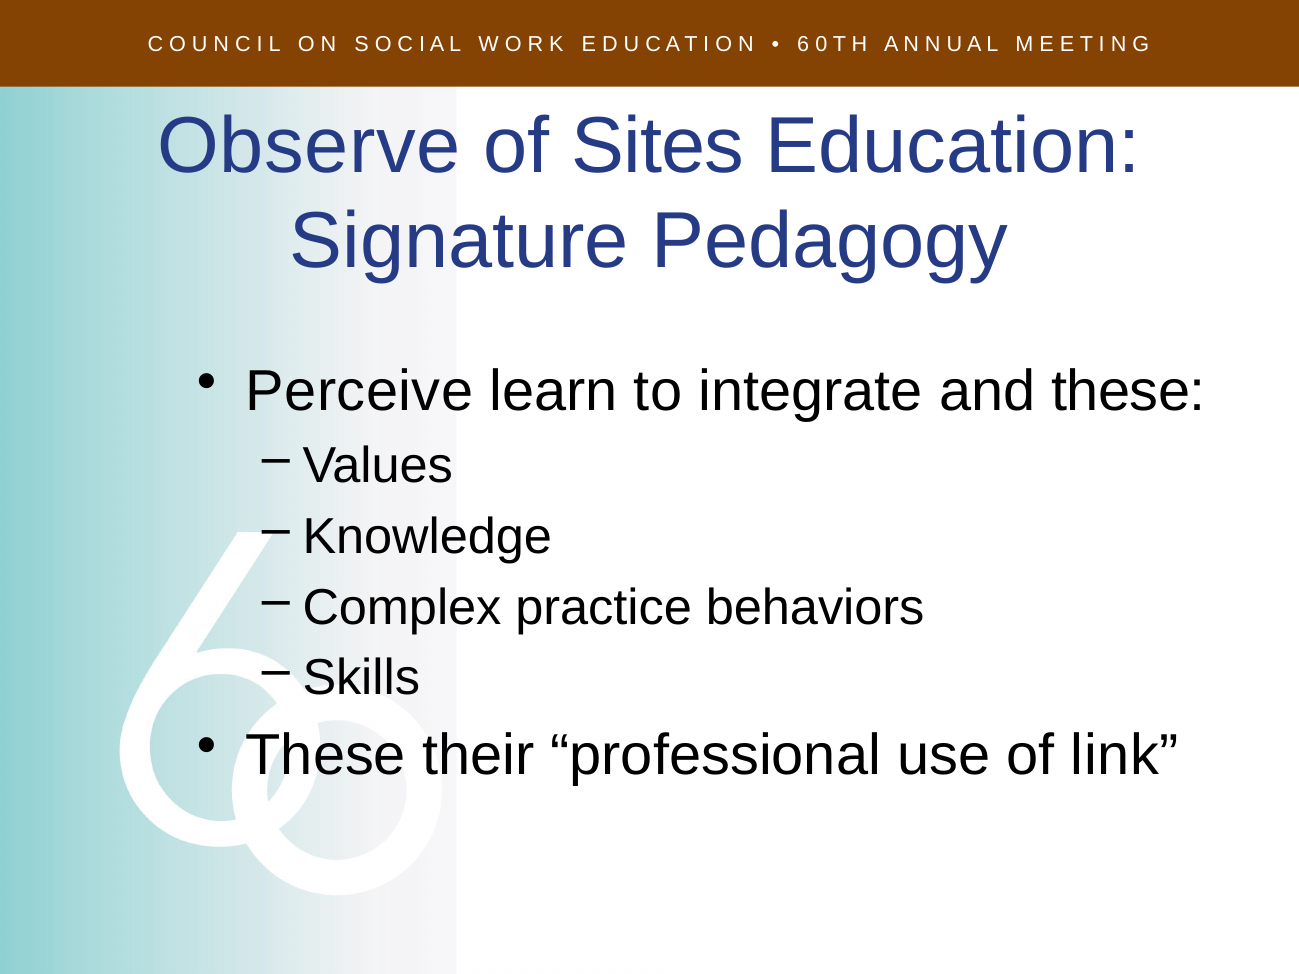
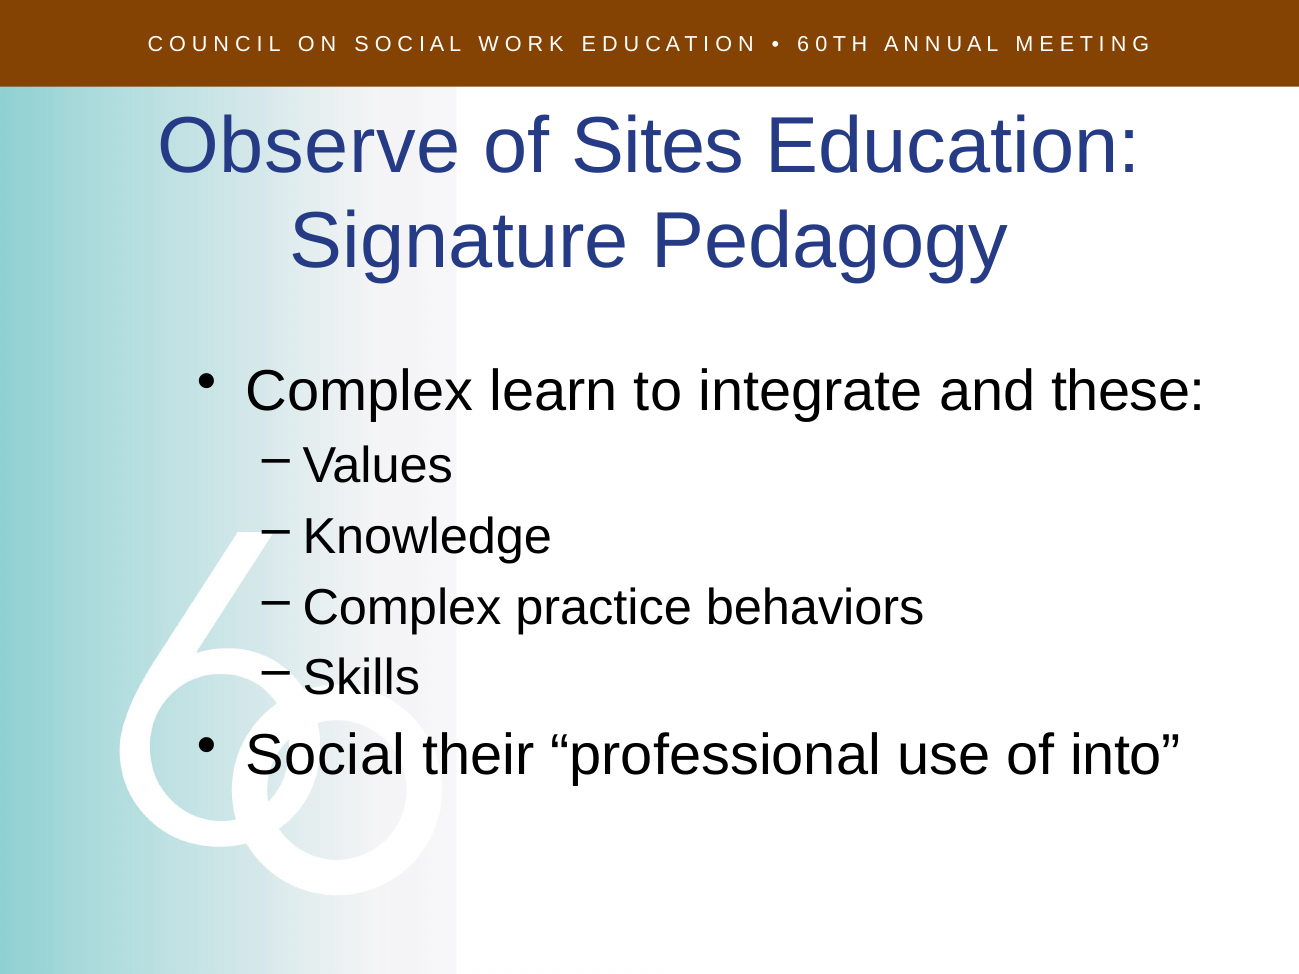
Perceive: Perceive -> Complex (360, 392)
These: These -> Social (326, 756)
link: link -> into (1125, 756)
